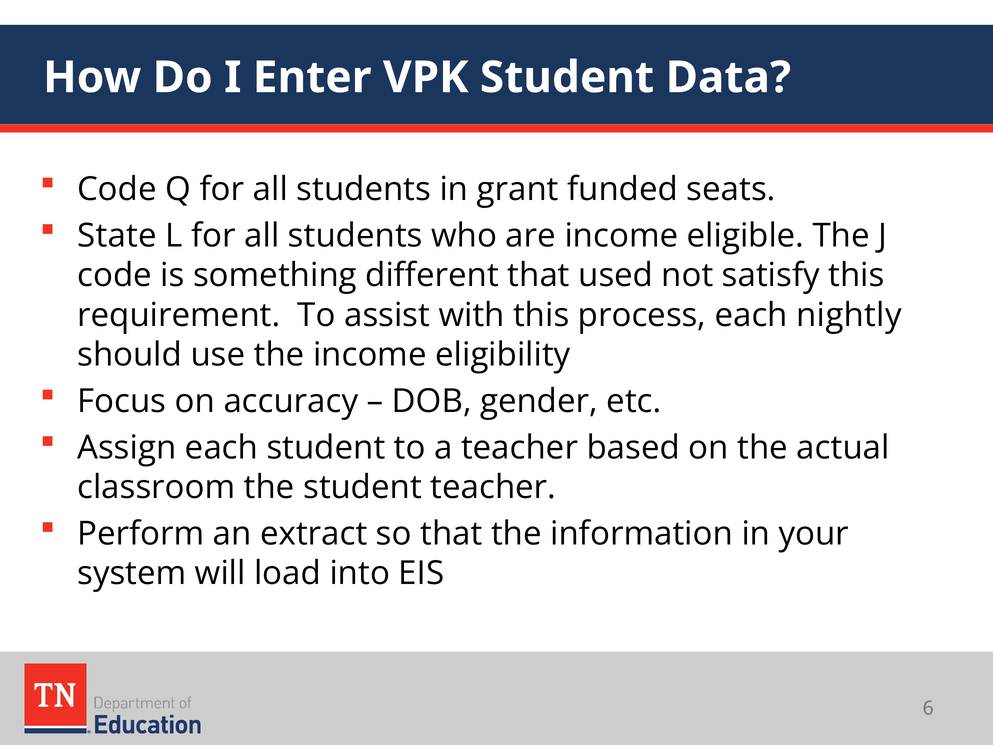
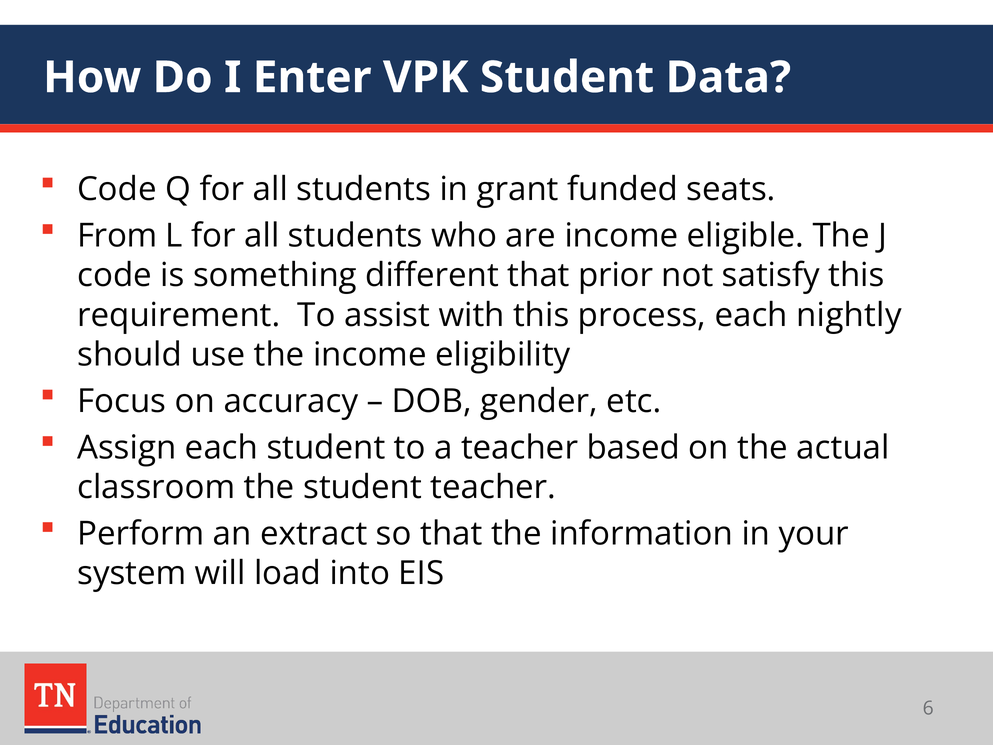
State: State -> From (117, 236)
used: used -> prior (616, 275)
